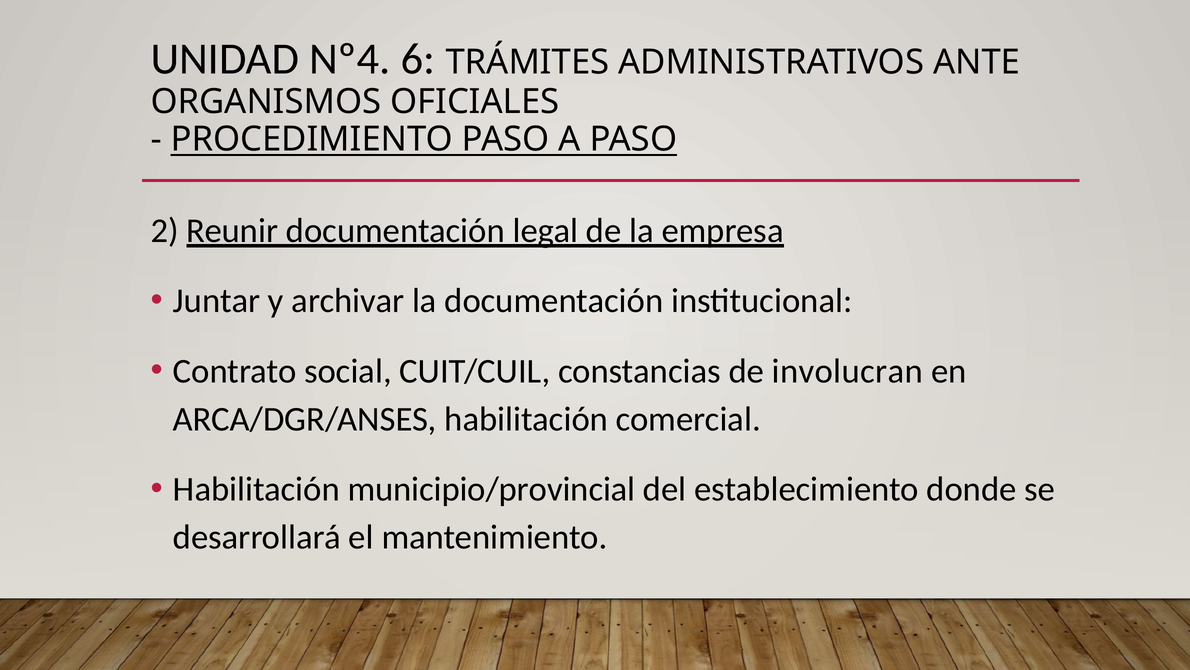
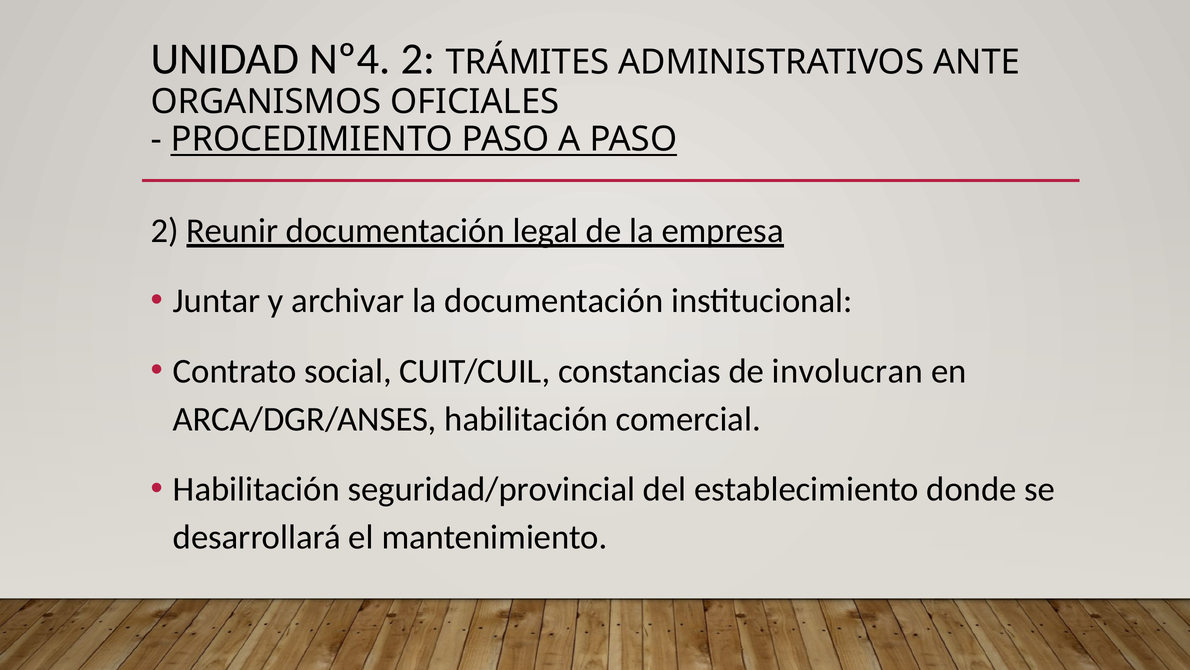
Nº4 6: 6 -> 2 (418, 59)
municipio/provincial: municipio/provincial -> seguridad/provincial (491, 489)
